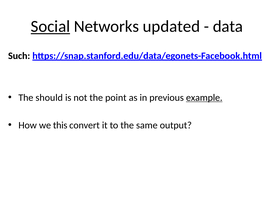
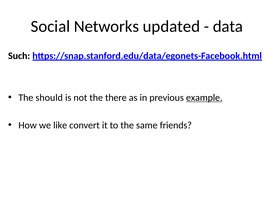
Social underline: present -> none (50, 27)
point: point -> there (116, 98)
this: this -> like (60, 126)
output: output -> friends (176, 126)
